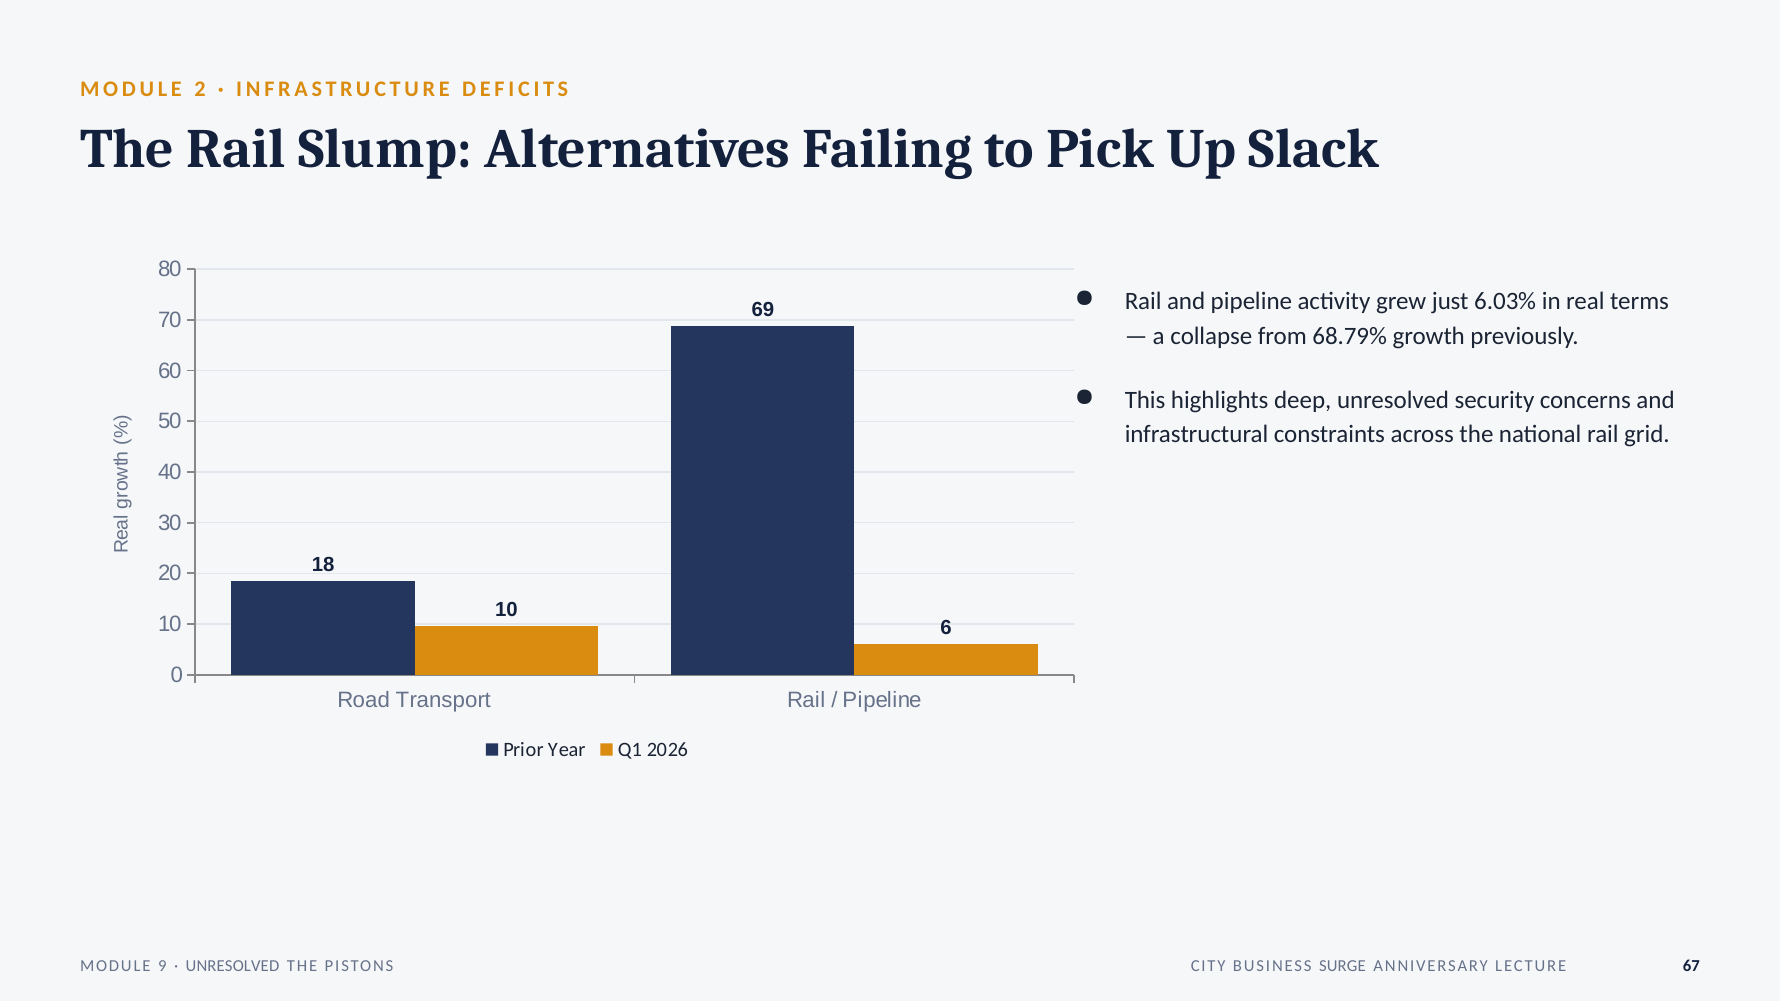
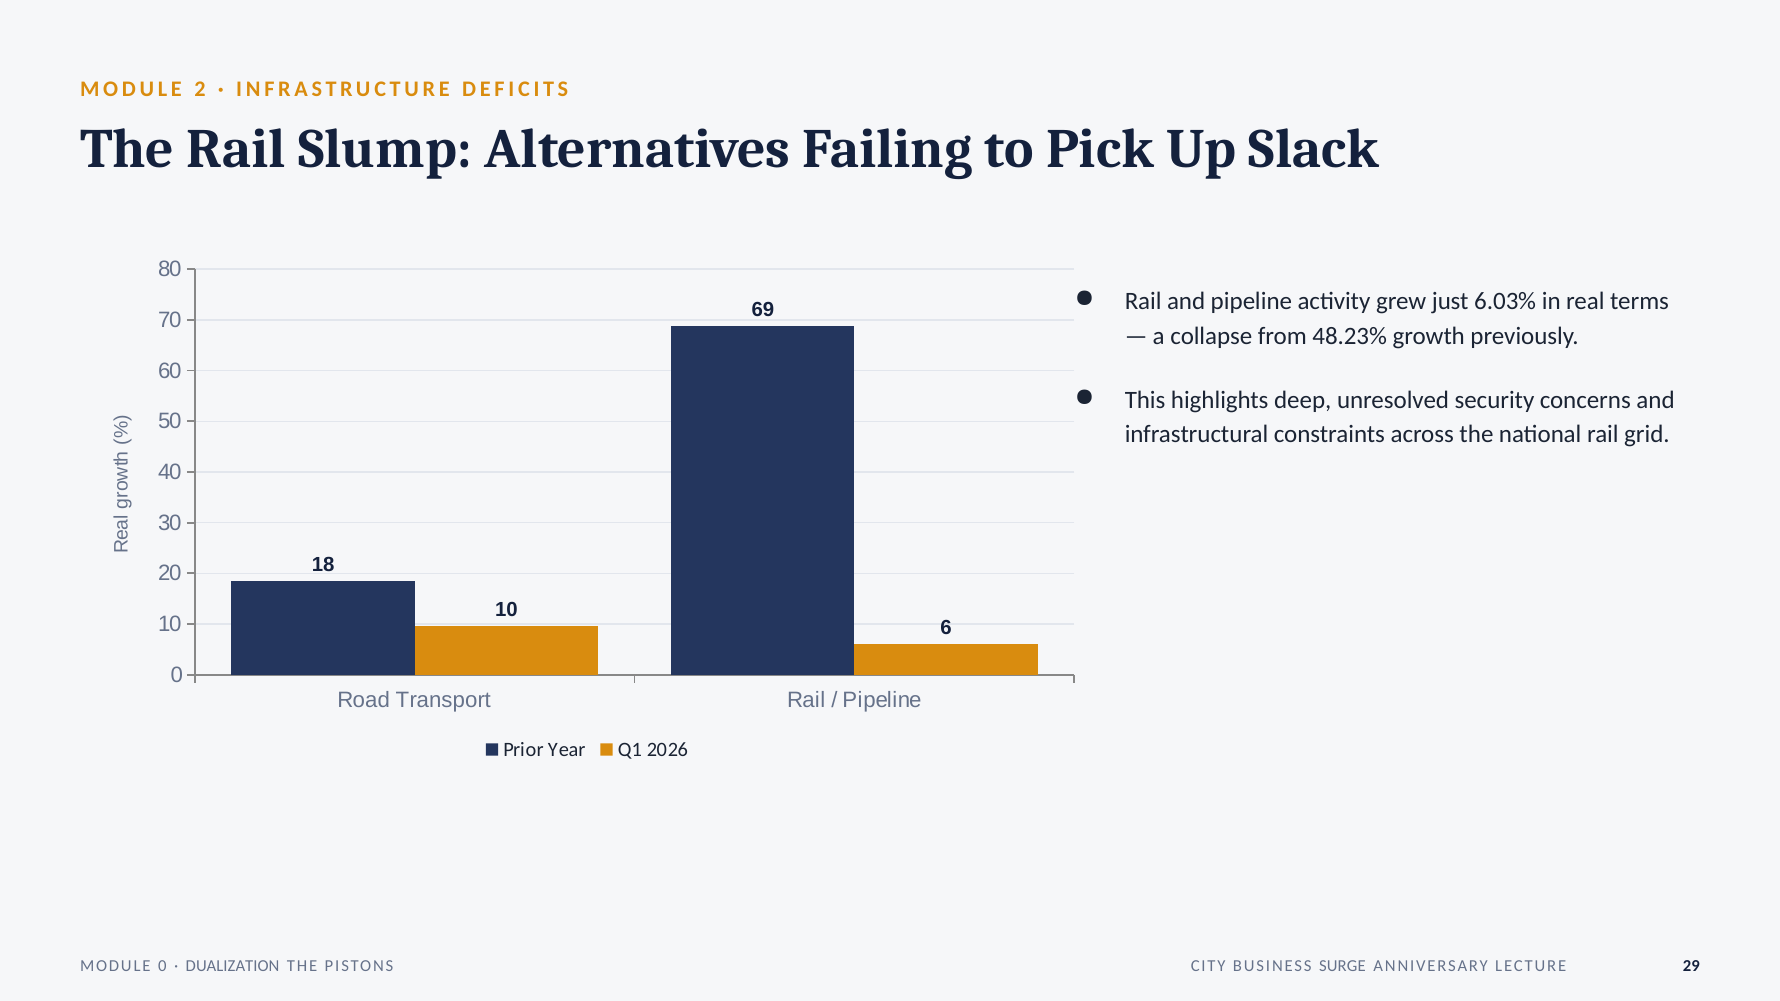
68.79%: 68.79% -> 48.23% (1350, 336)
MODULE 9: 9 -> 0 (162, 966)
UNRESOLVED: UNRESOLVED -> DUALIZATION (233, 966)
67: 67 -> 29 (1691, 966)
